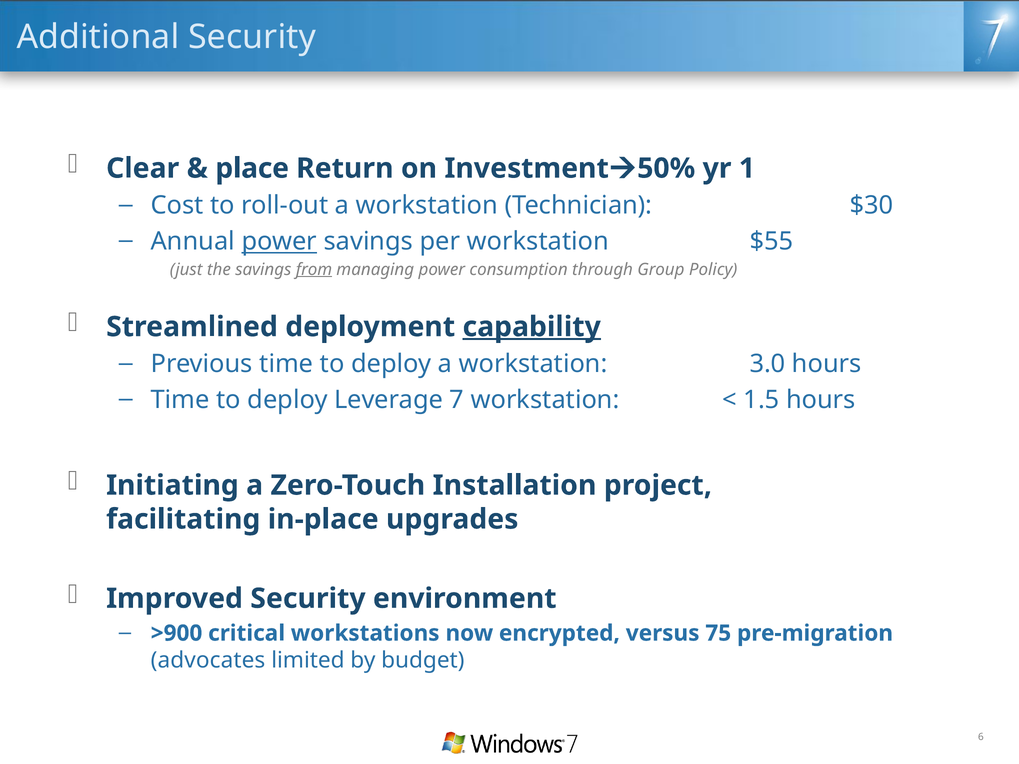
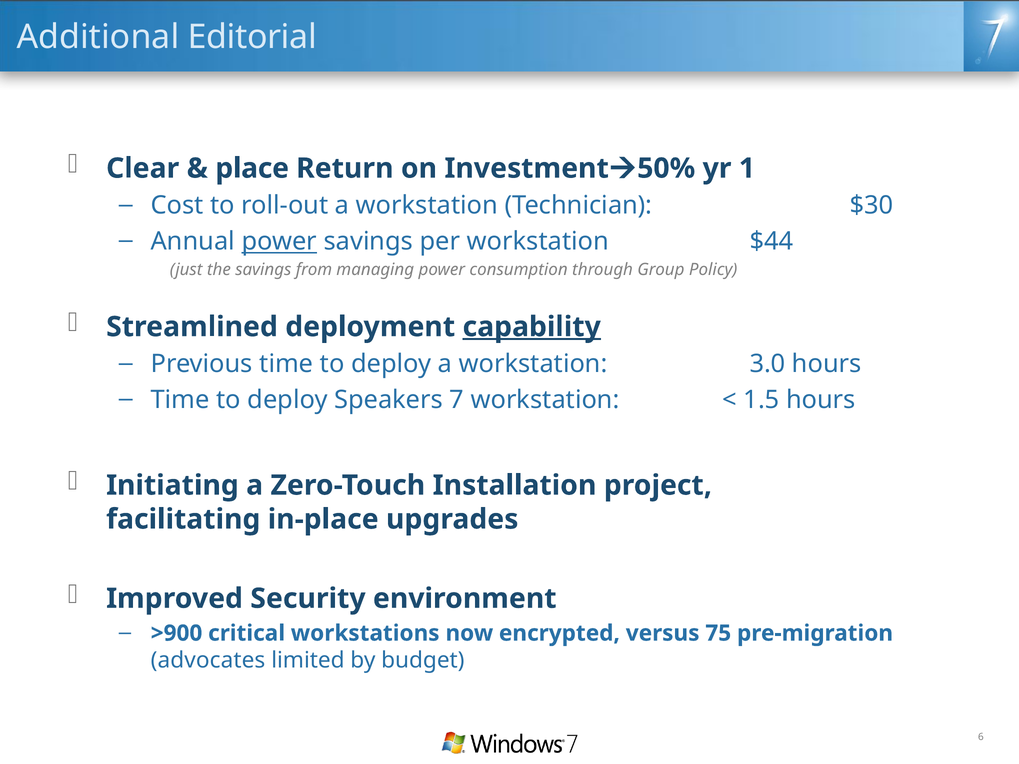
Additional Security: Security -> Editorial (252, 37)
$55: $55 -> $44 (771, 241)
from underline: present -> none (314, 270)
Leverage: Leverage -> Speakers (388, 400)
